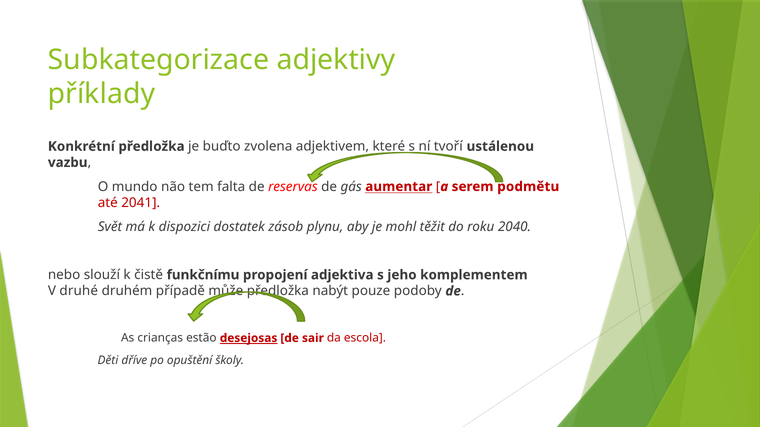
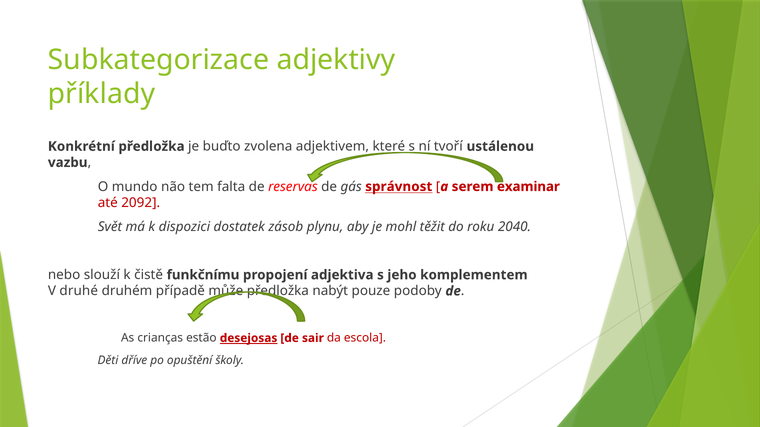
aumentar: aumentar -> správnost (399, 187)
podmětu: podmětu -> examinar (528, 187)
2041: 2041 -> 2092 (141, 203)
